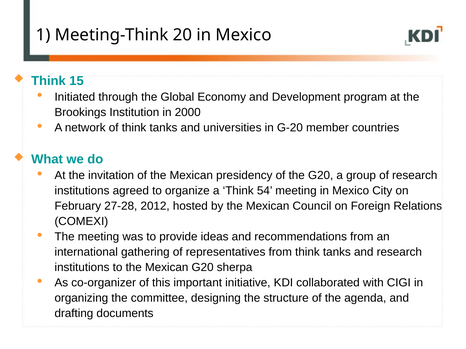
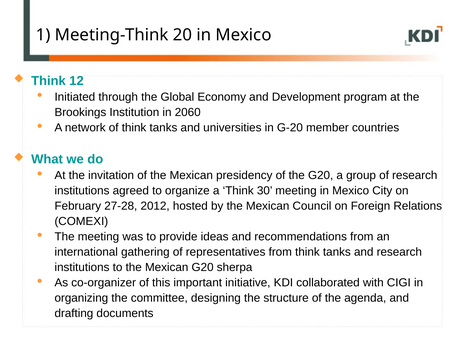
15: 15 -> 12 (77, 81)
2000: 2000 -> 2060 (188, 112)
54: 54 -> 30 (265, 191)
